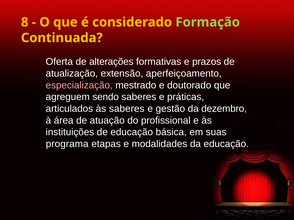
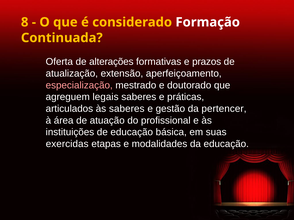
Formação colour: light green -> white (208, 22)
sendo: sendo -> legais (106, 97)
dezembro: dezembro -> pertencer (224, 109)
programa: programa -> exercidas (67, 144)
